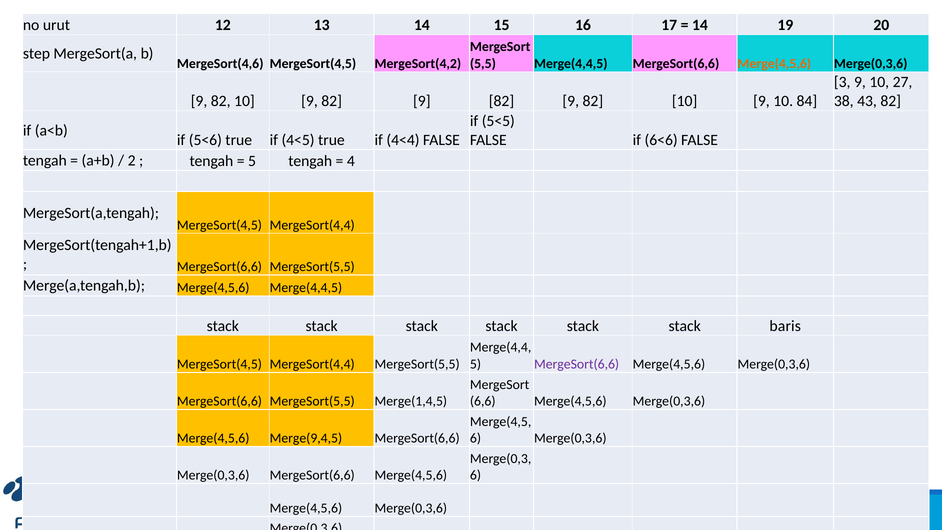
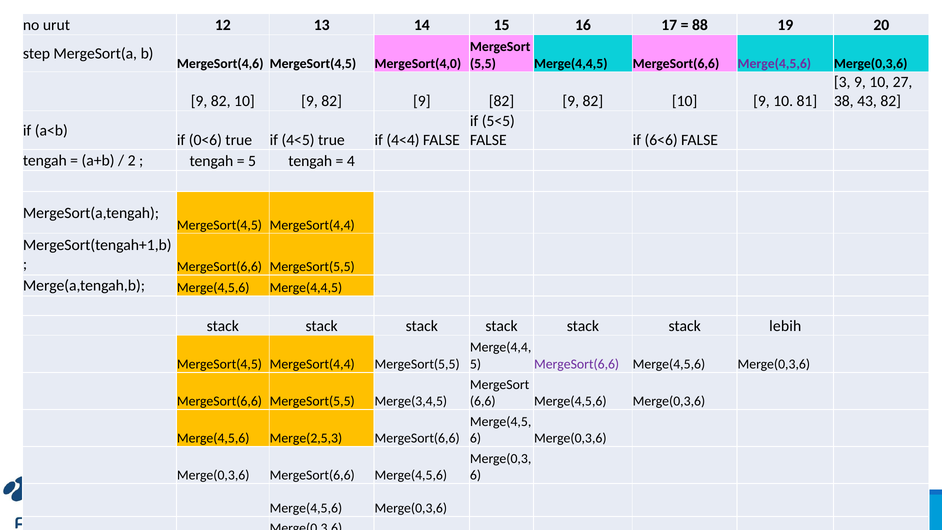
14: 14 -> 88 (700, 25)
MergeSort(4,2: MergeSort(4,2 -> MergeSort(4,0 (418, 64)
Merge(4,5,6 colour: orange -> purple (774, 64)
84: 84 -> 81 (807, 101)
5<6: 5<6 -> 0<6 (205, 140)
baris: baris -> lebih (785, 326)
Merge(1,4,5: Merge(1,4,5 -> Merge(3,4,5 (411, 401)
Merge(9,4,5: Merge(9,4,5 -> Merge(2,5,3 (306, 438)
